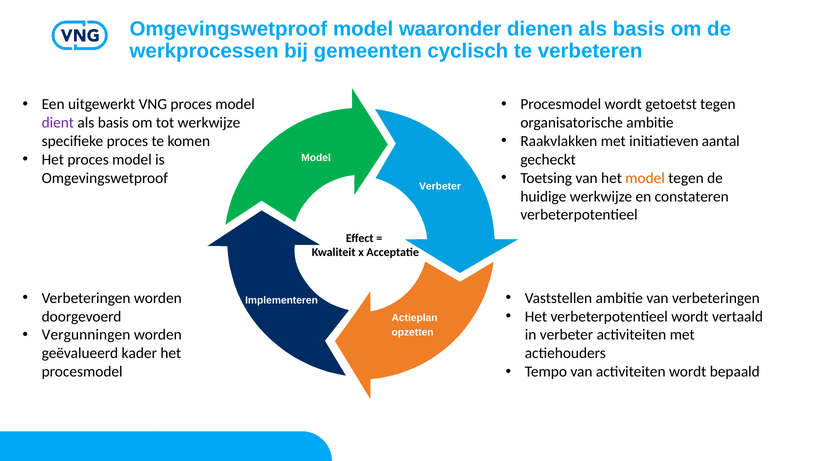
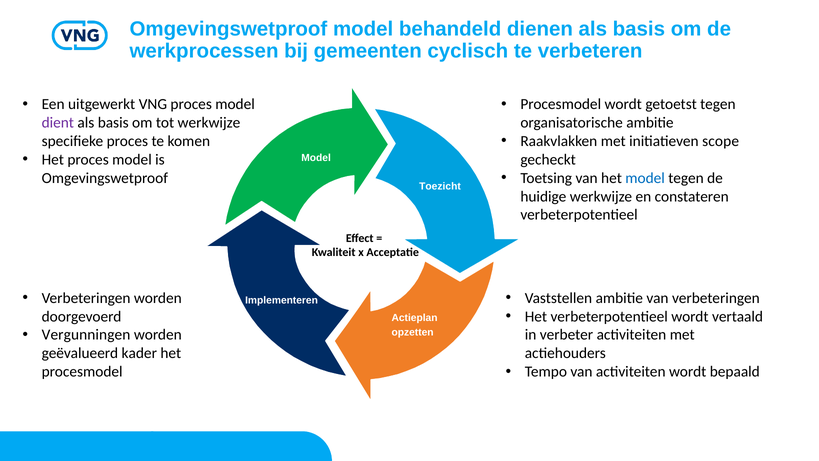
waaronder: waaronder -> behandeld (450, 29)
aantal: aantal -> scope (721, 141)
model colour: orange -> blue (645, 178)
Verbeter: Verbeter -> Toezicht (440, 186)
